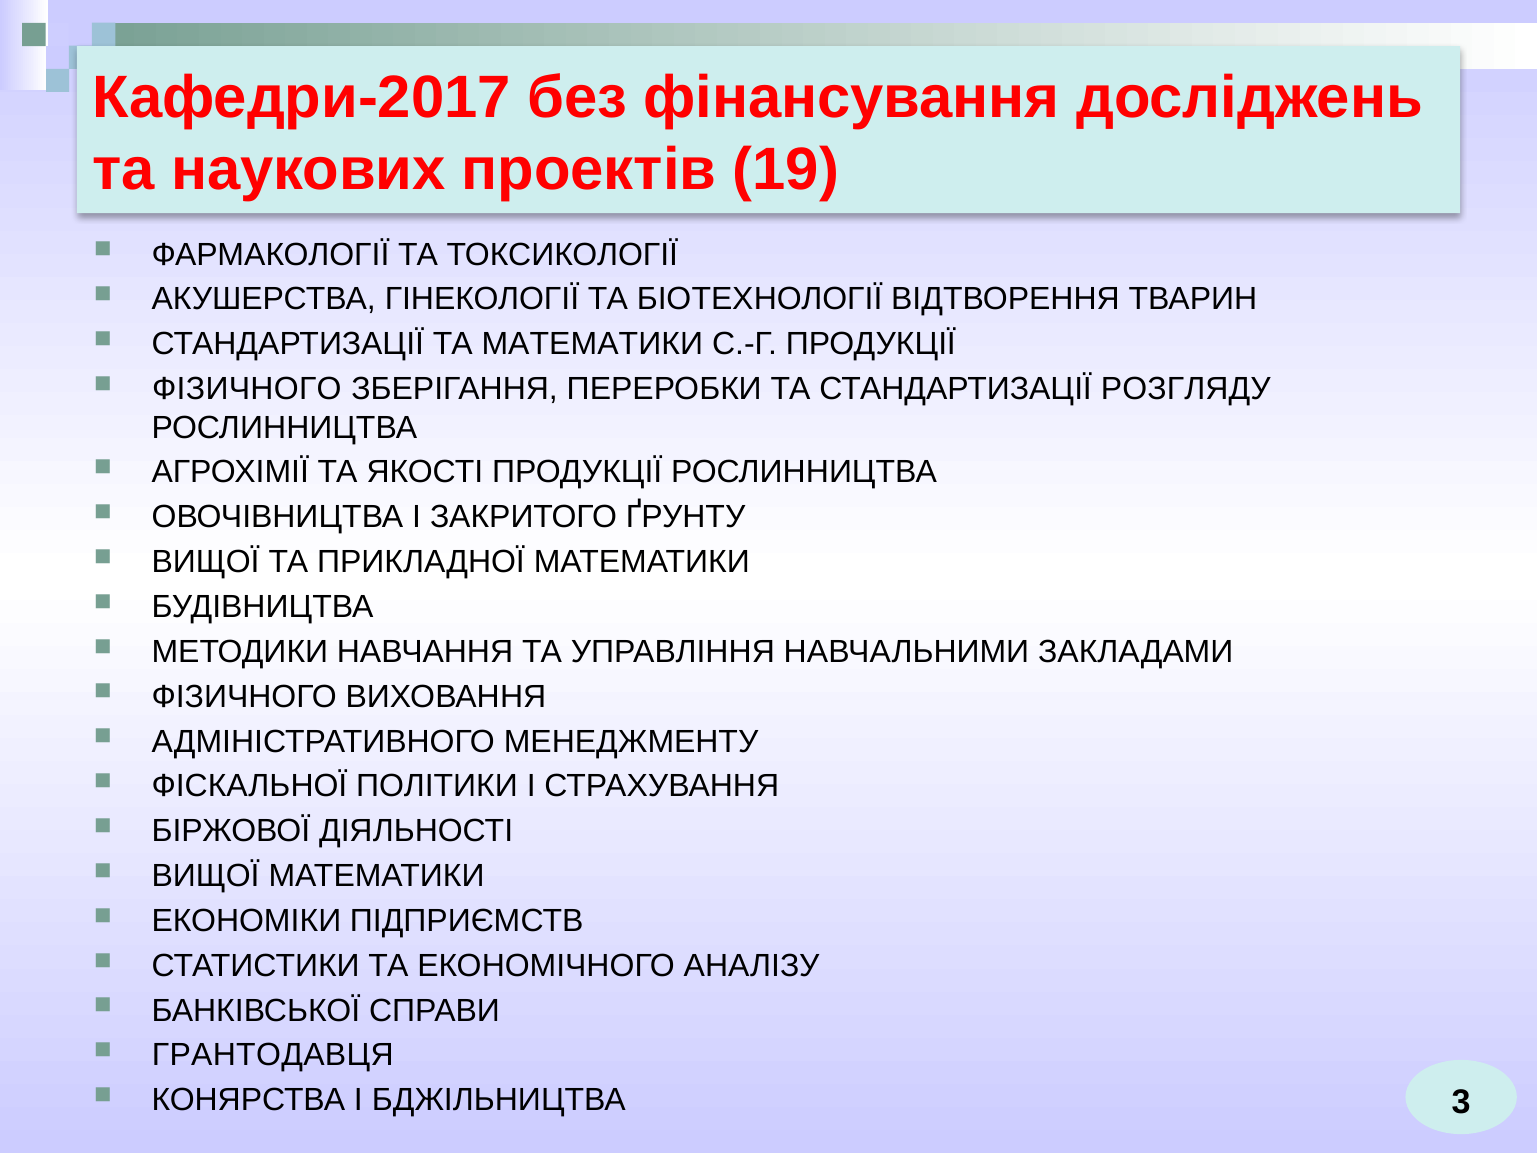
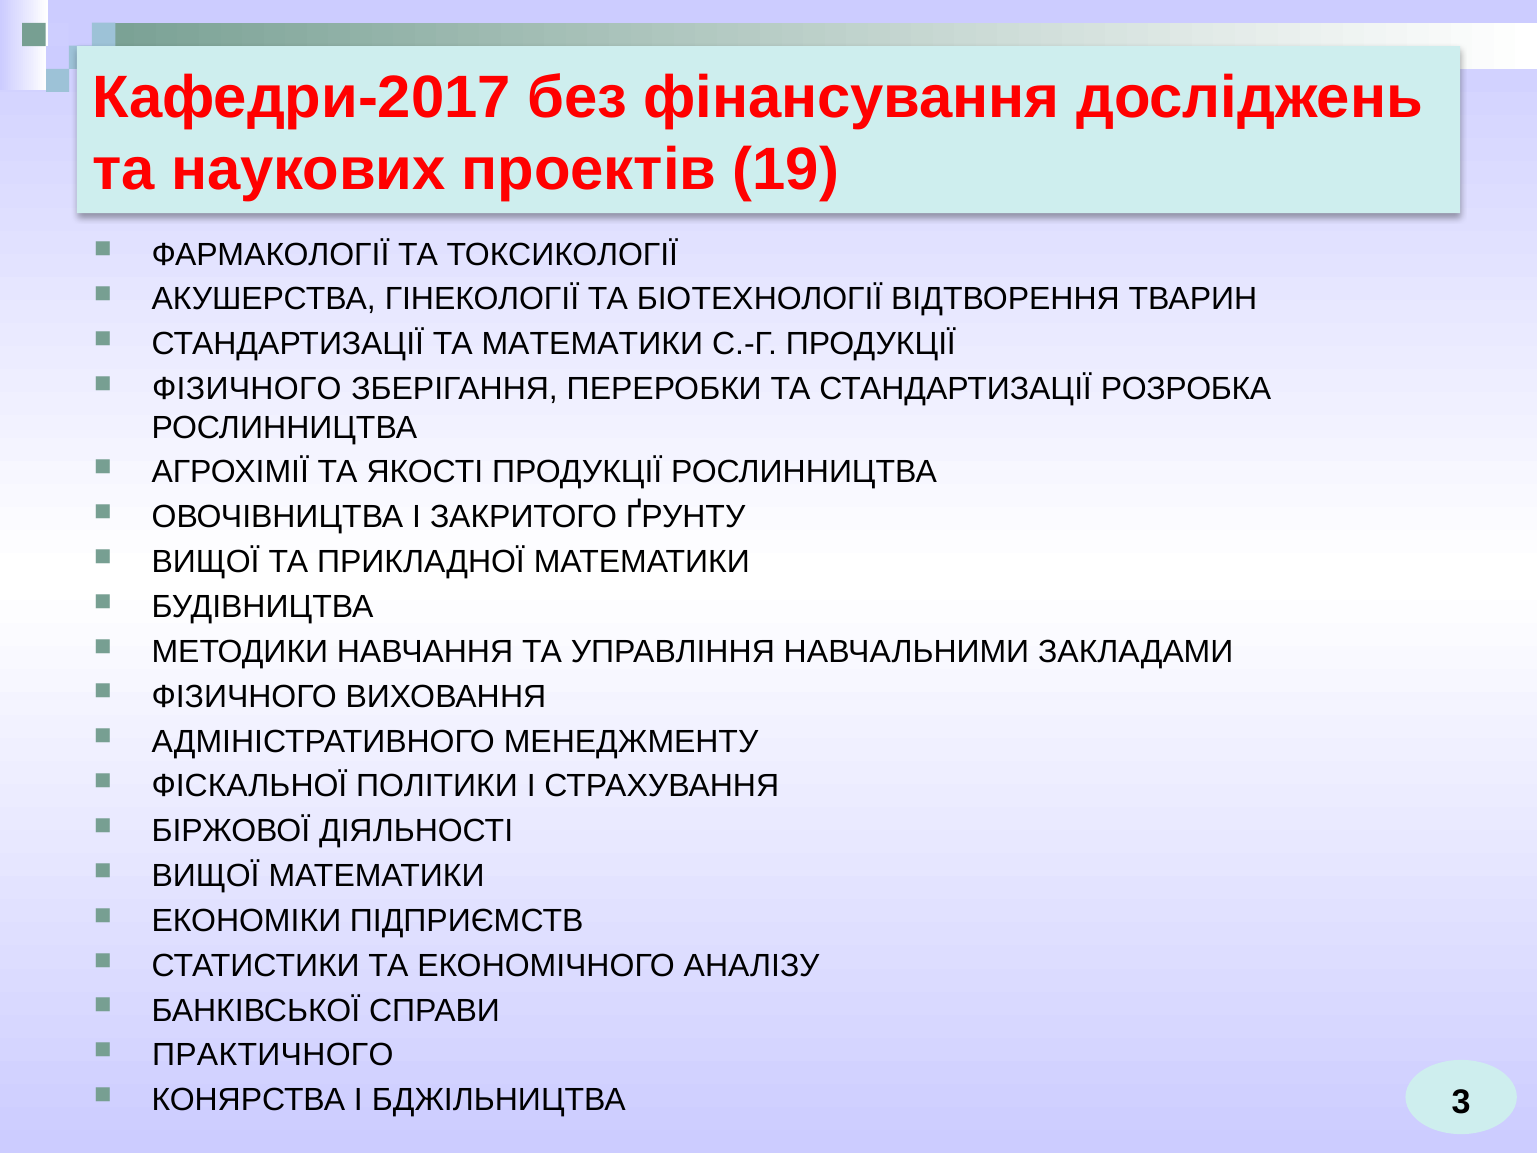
РОЗГЛЯДУ: РОЗГЛЯДУ -> РОЗРОБКА (1186, 389)
ГРАНТОДАВЦЯ: ГРАНТОДАВЦЯ -> ПРАКТИЧНОГО (273, 1055)
